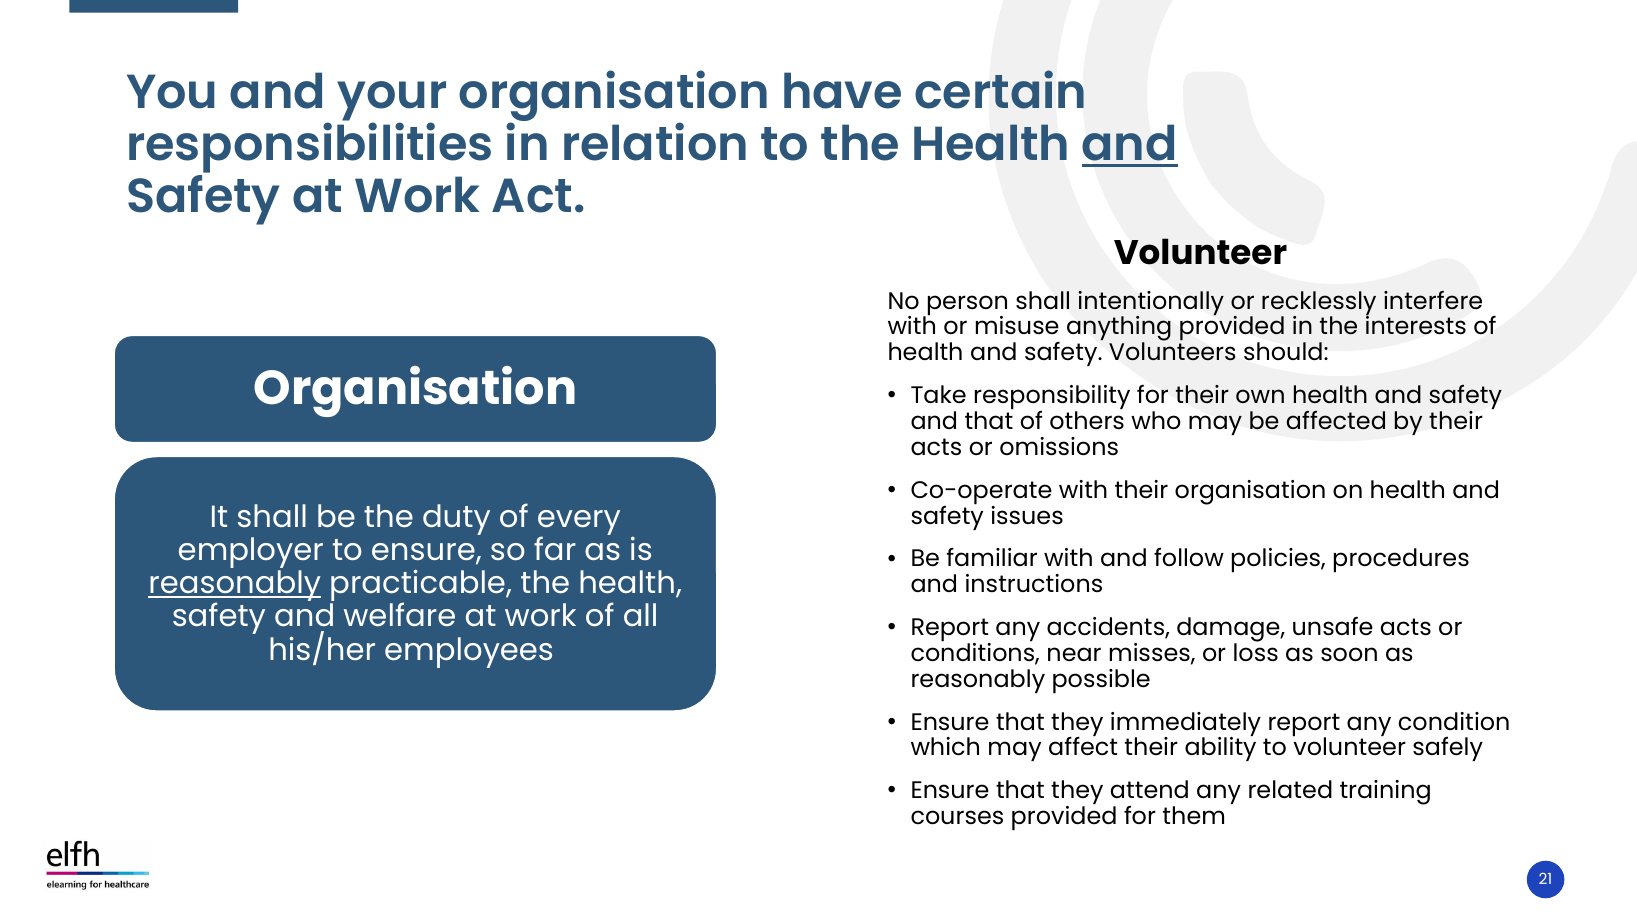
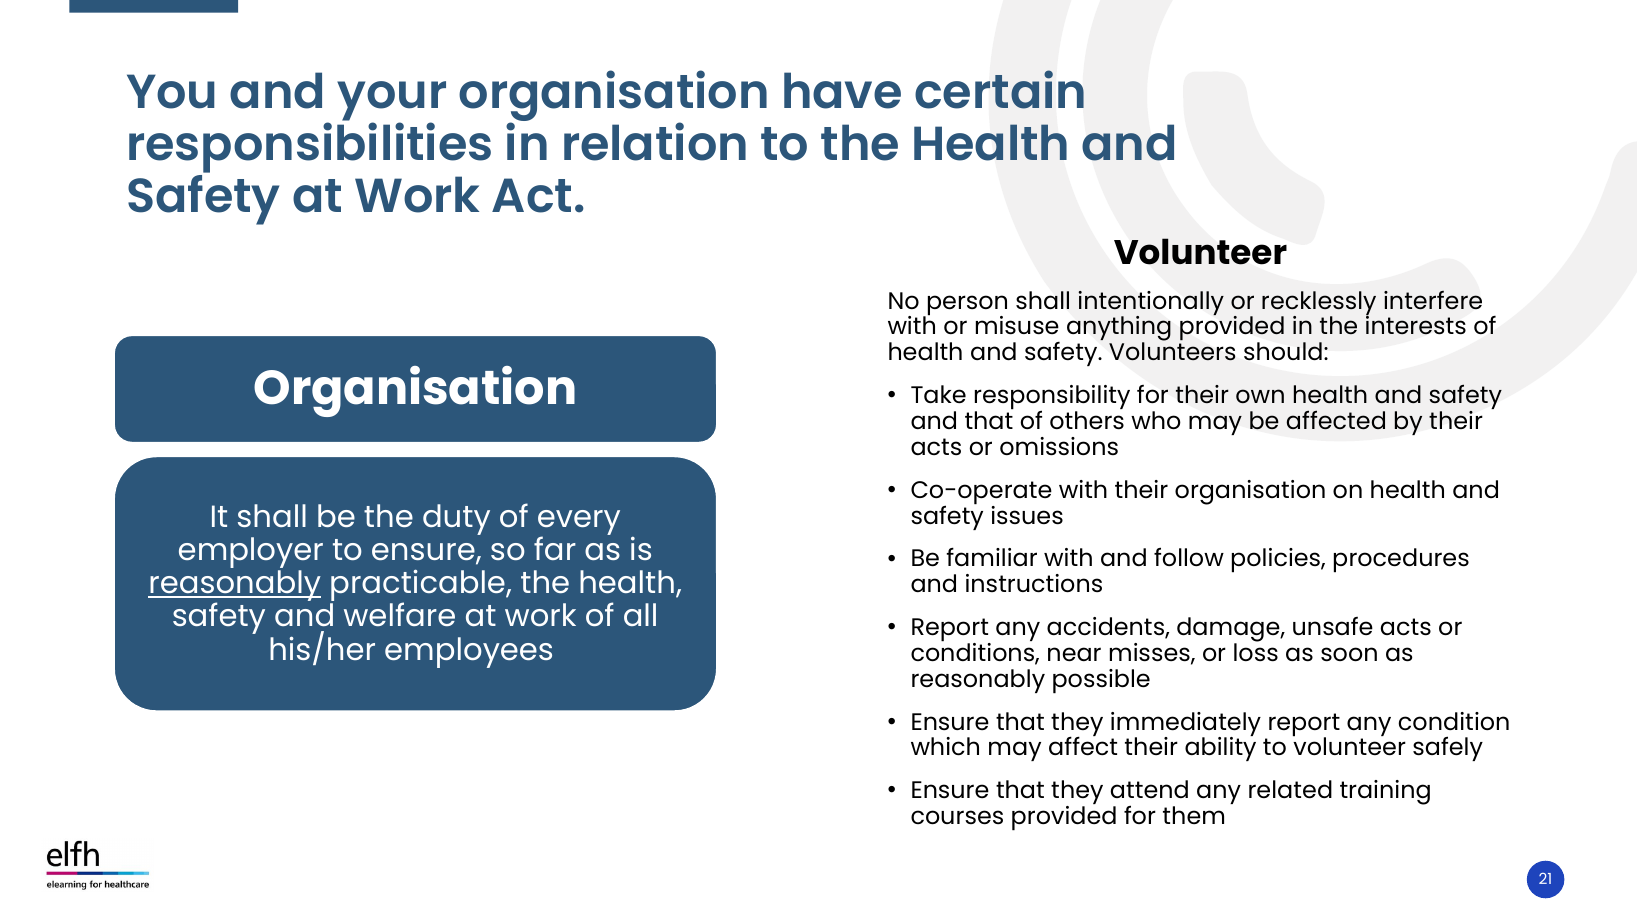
and underline: present -> none (1130, 145)
